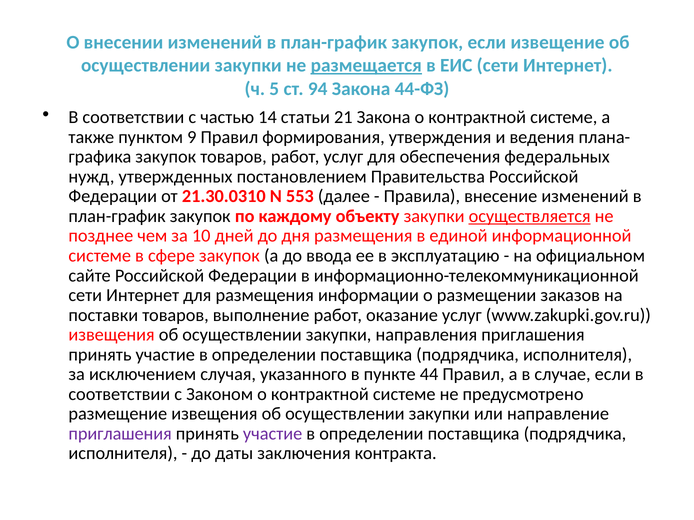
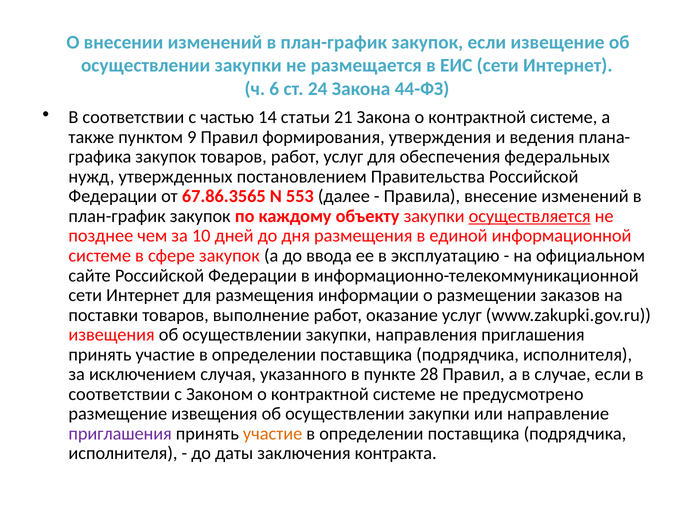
размещается underline: present -> none (366, 66)
5: 5 -> 6 (274, 89)
94: 94 -> 24 (318, 89)
21.30.0310: 21.30.0310 -> 67.86.3565 (224, 197)
44: 44 -> 28 (429, 375)
участие colour: purple -> orange (273, 434)
